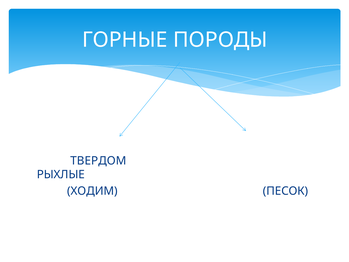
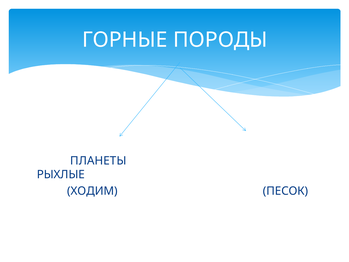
ТВЕРДОМ: ТВЕРДОМ -> ПЛАНЕТЫ (98, 161)
